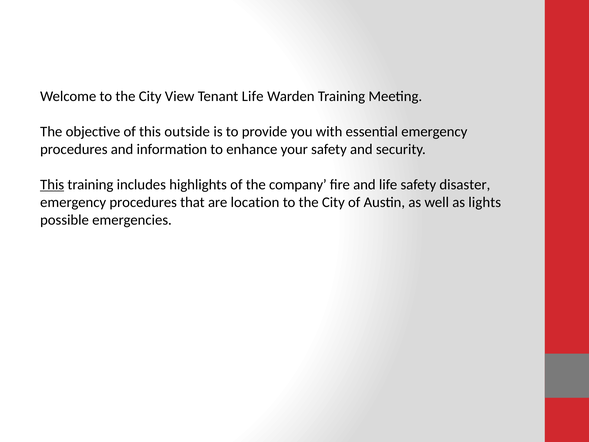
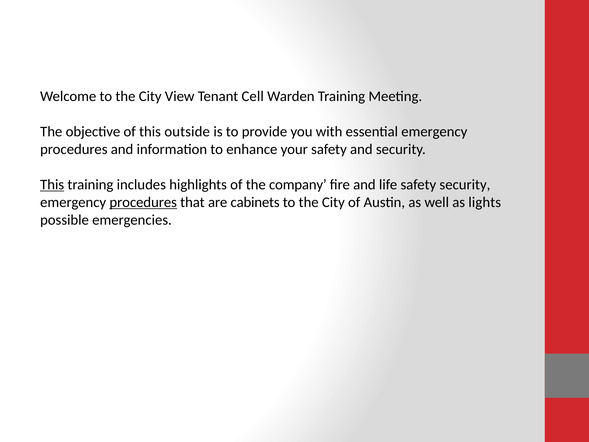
Tenant Life: Life -> Cell (253, 96)
safety disaster: disaster -> security (465, 185)
procedures underline: none -> present (143, 202)
location: location -> cabinets (255, 202)
